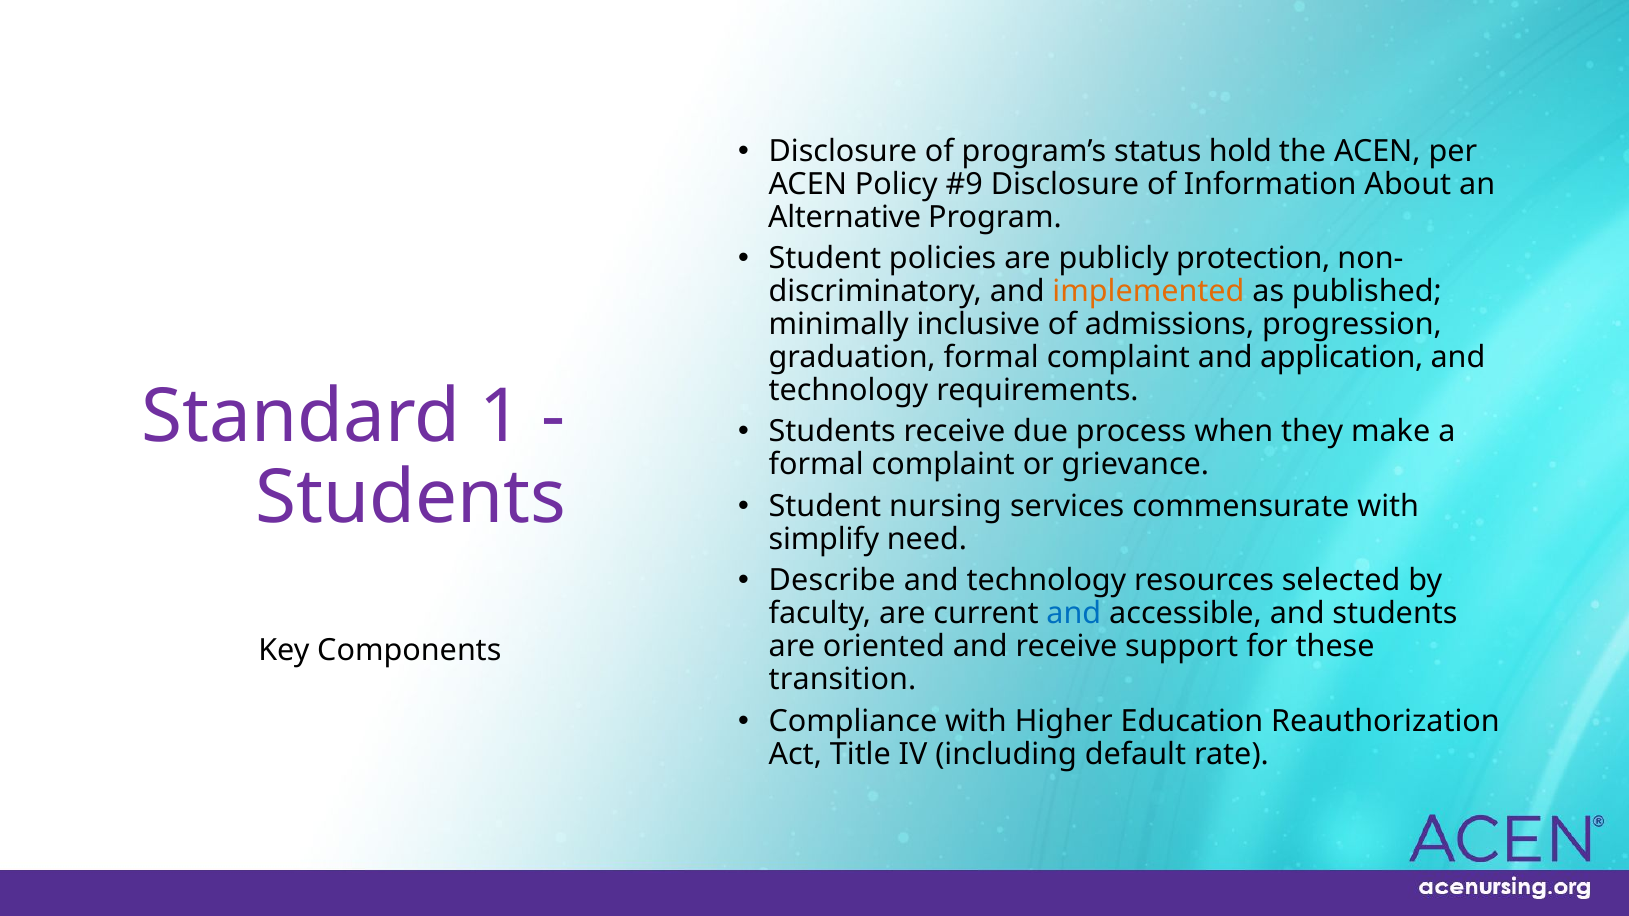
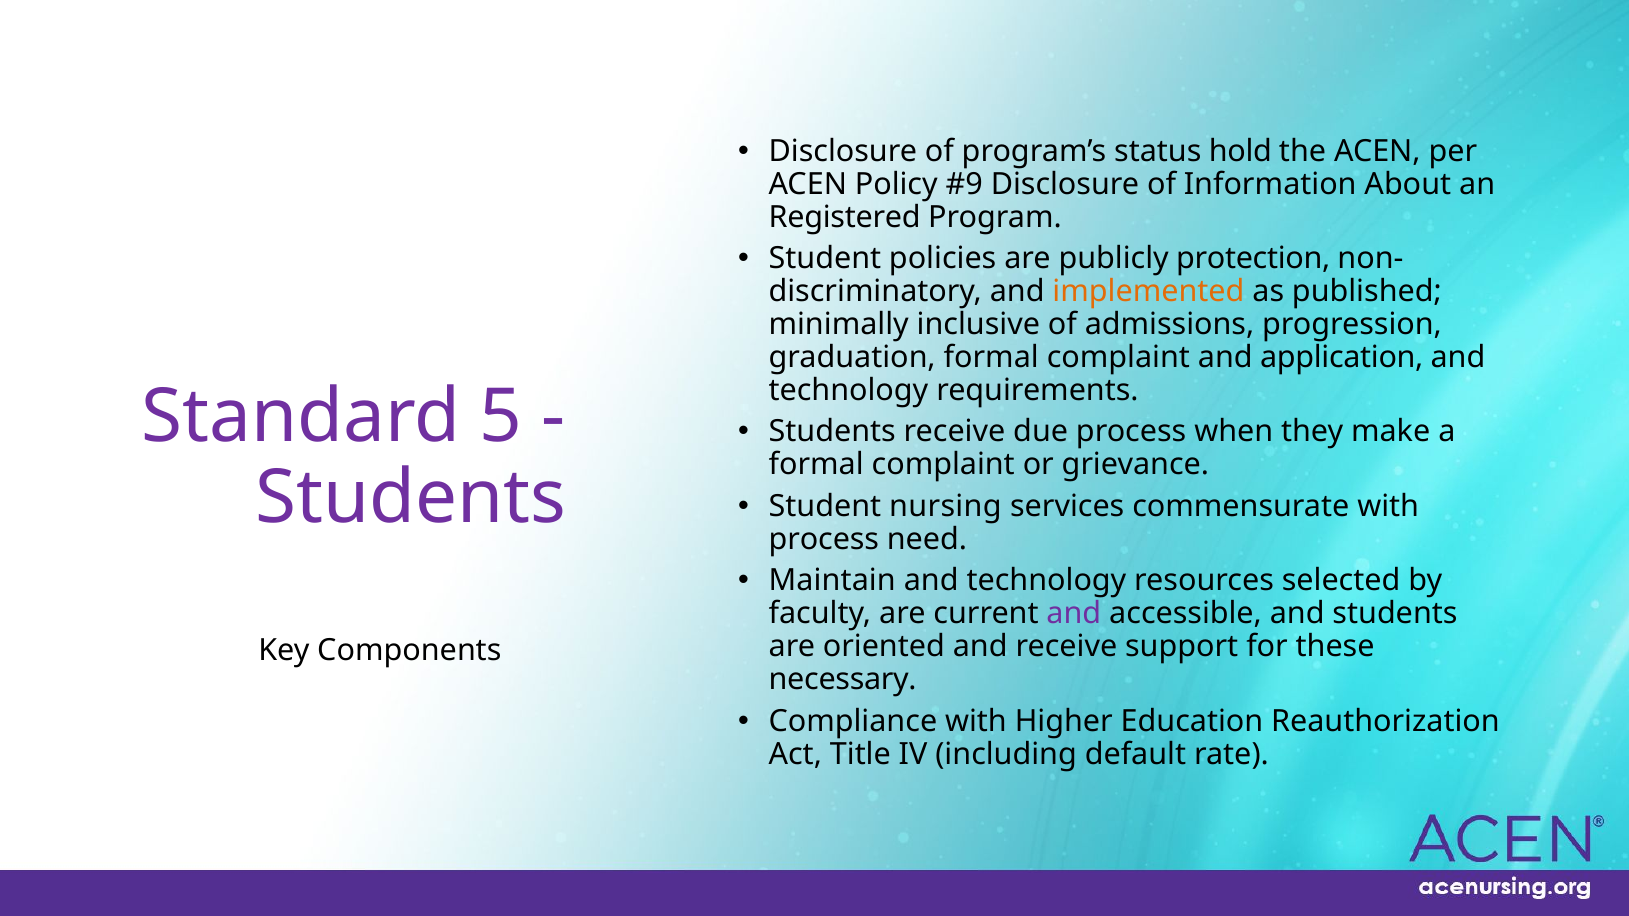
Alternative: Alternative -> Registered (845, 217)
1: 1 -> 5 (501, 417)
simplify: simplify -> process (824, 540)
Describe: Describe -> Maintain (832, 581)
and colour: blue -> purple (1074, 614)
transition: transition -> necessary (843, 680)
